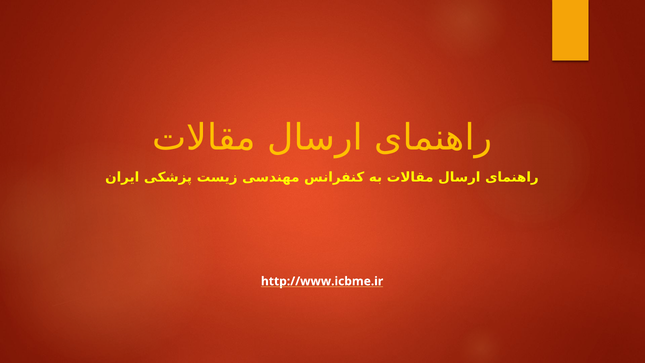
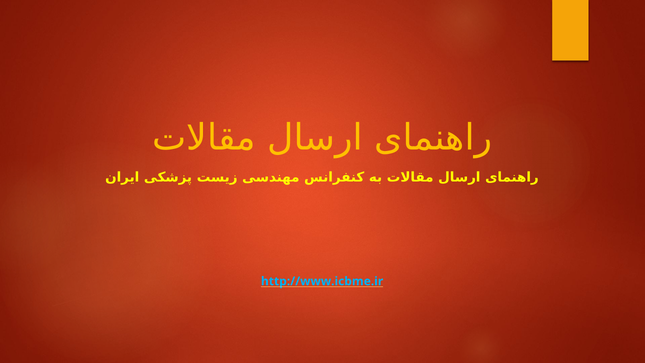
http://www.icbme.ir colour: white -> light blue (322, 281)
